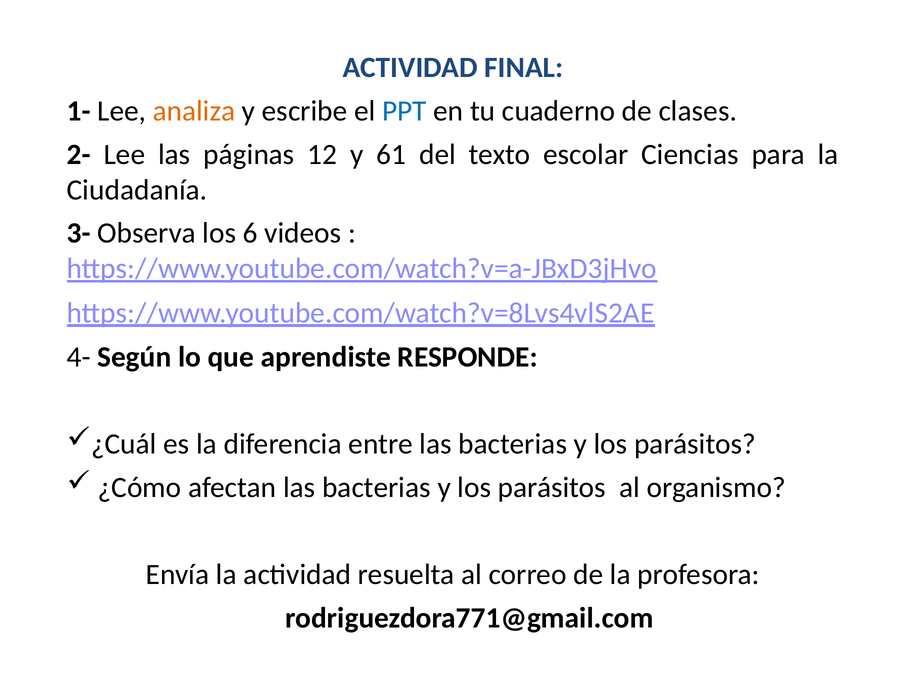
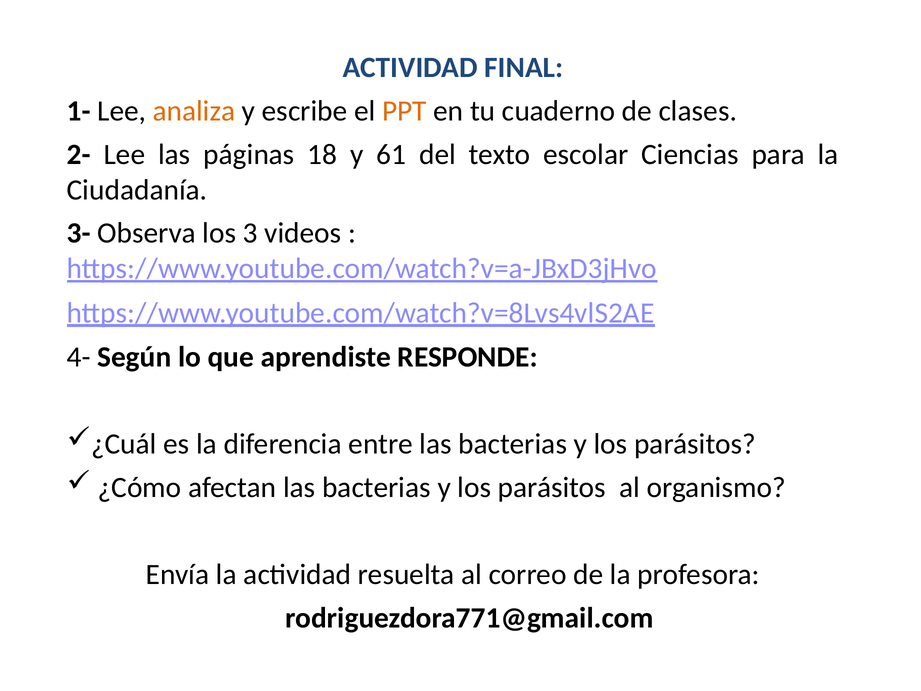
PPT colour: blue -> orange (404, 111)
12: 12 -> 18 (322, 154)
6: 6 -> 3 (250, 233)
